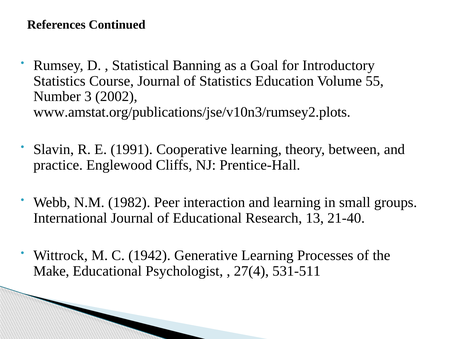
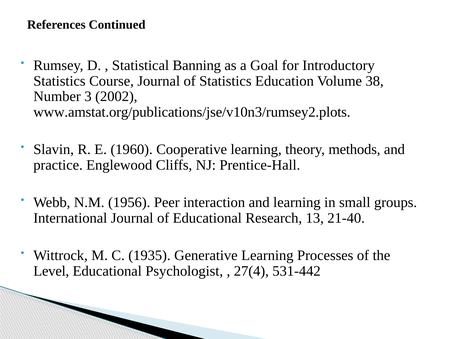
55: 55 -> 38 (375, 81)
1991: 1991 -> 1960 (132, 150)
between: between -> methods (354, 150)
1982: 1982 -> 1956 (129, 203)
1942: 1942 -> 1935 (149, 256)
Make: Make -> Level (51, 272)
531-511: 531-511 -> 531-442 (297, 272)
